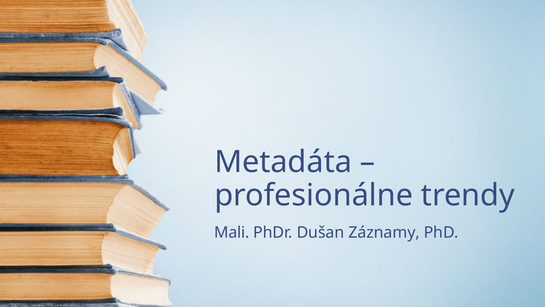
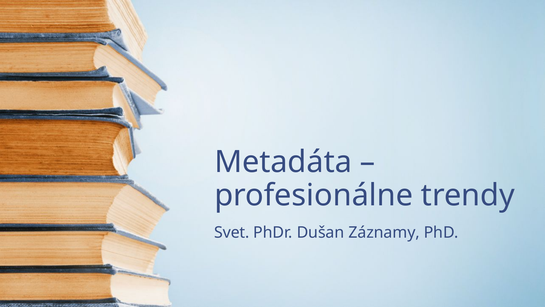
Mali: Mali -> Svet (232, 232)
